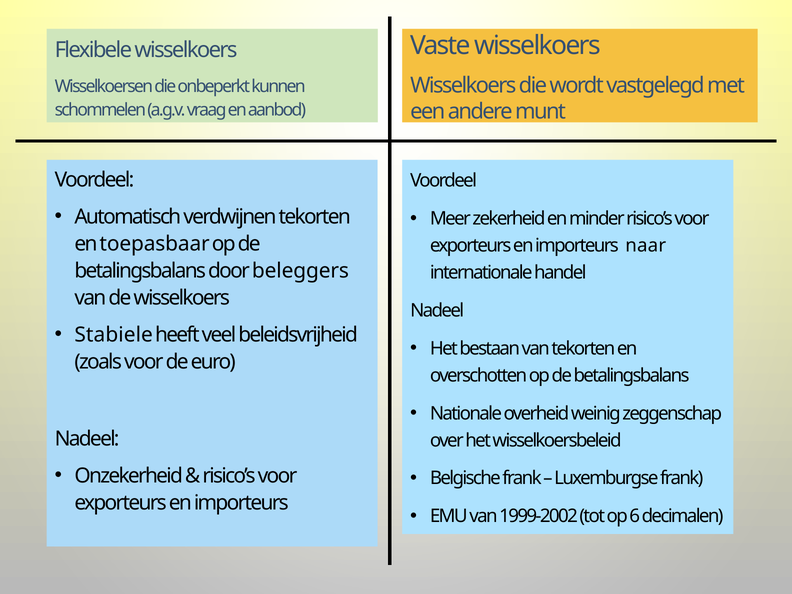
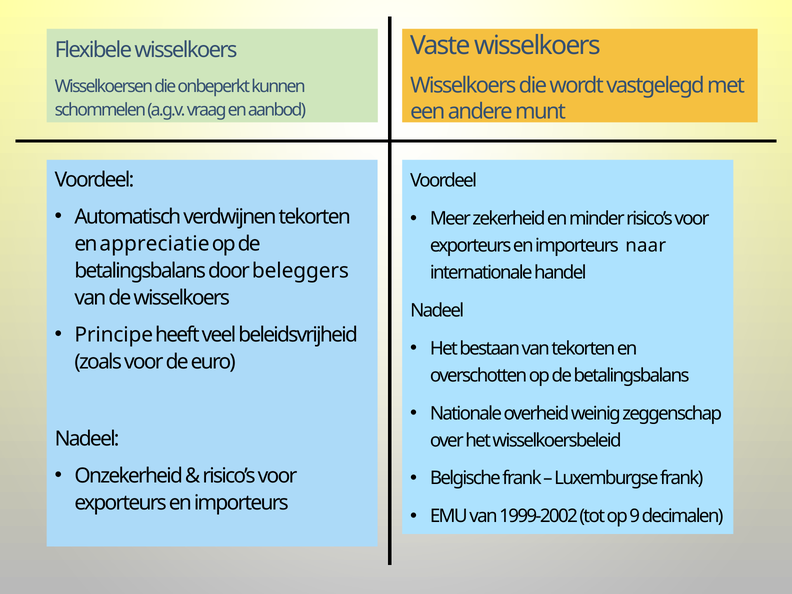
toepasbaar: toepasbaar -> appreciatie (155, 244)
Stabiele: Stabiele -> Principe (114, 335)
6: 6 -> 9 (635, 516)
